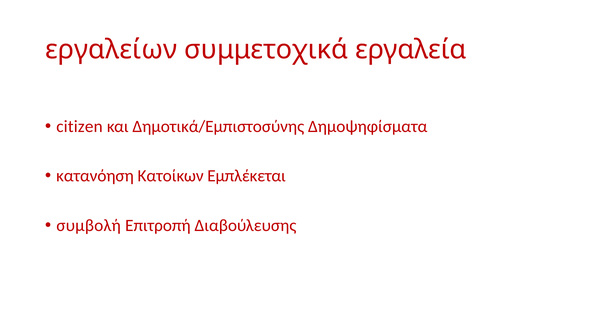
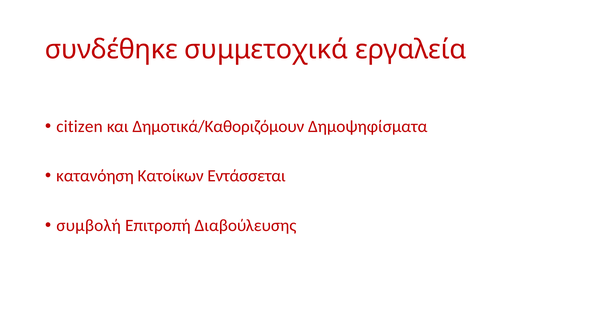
εργαλείων: εργαλείων -> συνδέθηκε (111, 50)
Δημοτικά/Εμπιστοσύνης: Δημοτικά/Εμπιστοσύνης -> Δημοτικά/Καθοριζόμουν (218, 127)
Εμπλέκεται: Εμπλέκεται -> Εντάσσεται (247, 176)
